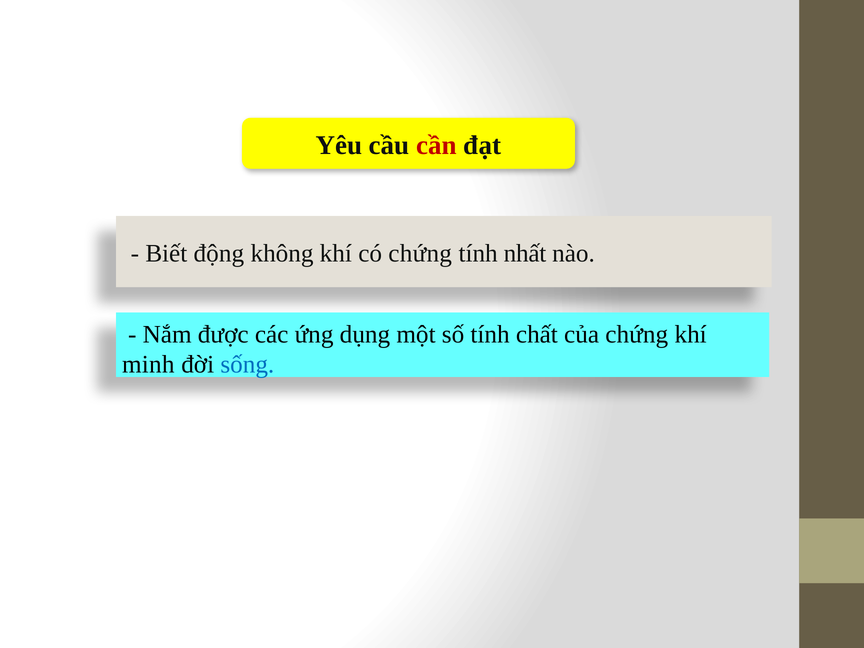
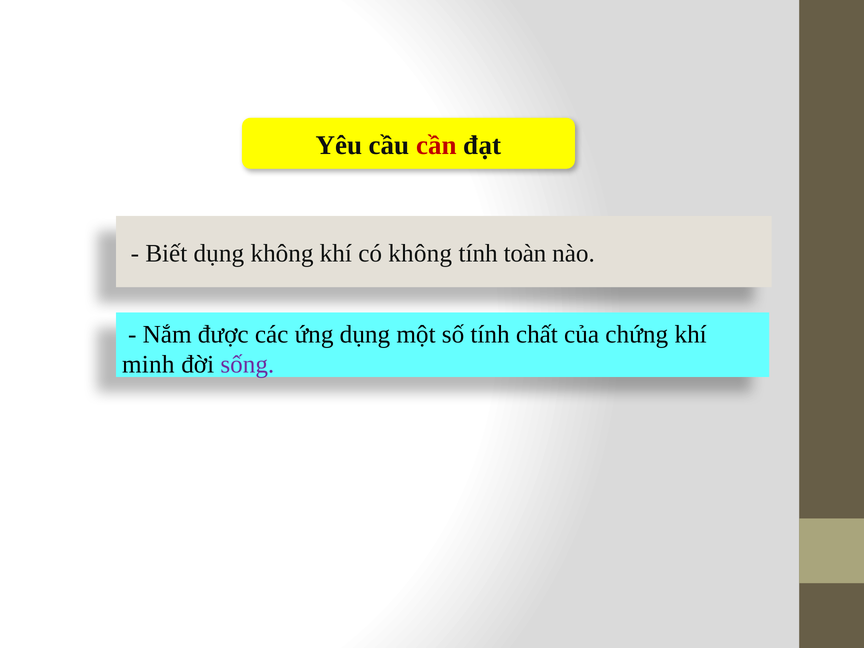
Biết động: động -> dụng (219, 253)
có chứng: chứng -> không (420, 253)
nhất: nhất -> toàn (525, 253)
sống colour: blue -> purple (247, 365)
